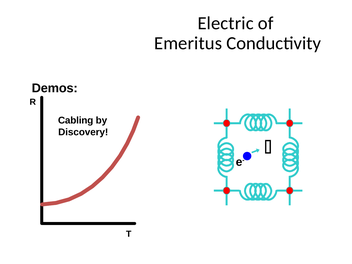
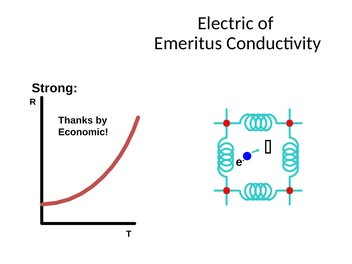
Demos: Demos -> Strong (55, 88)
Cabling: Cabling -> Thanks (76, 120)
Discovery: Discovery -> Economic (83, 132)
